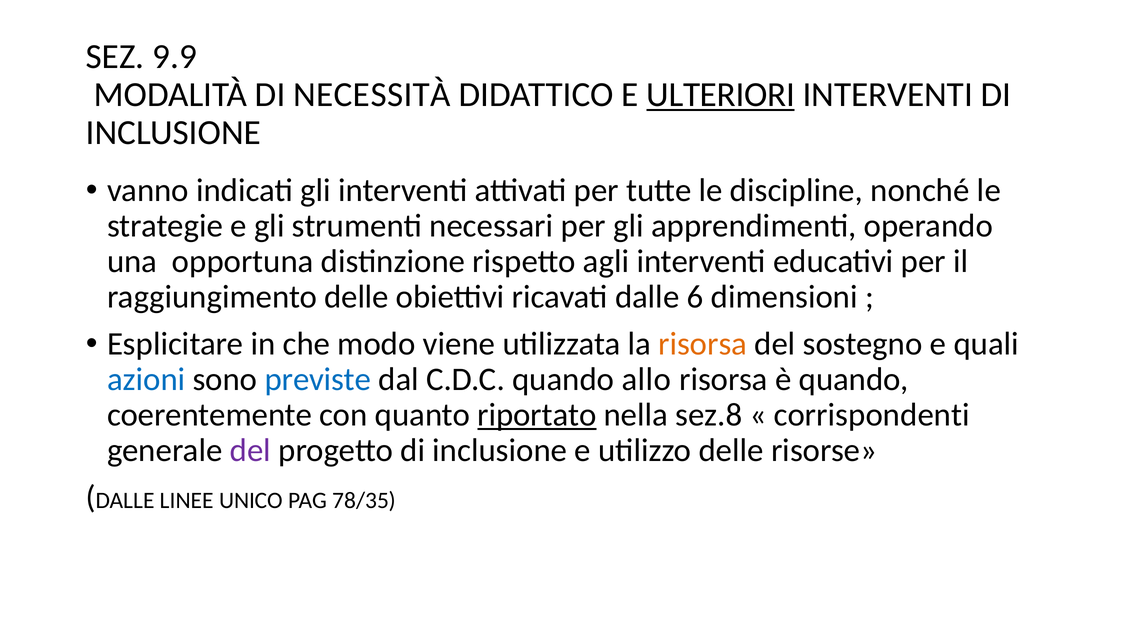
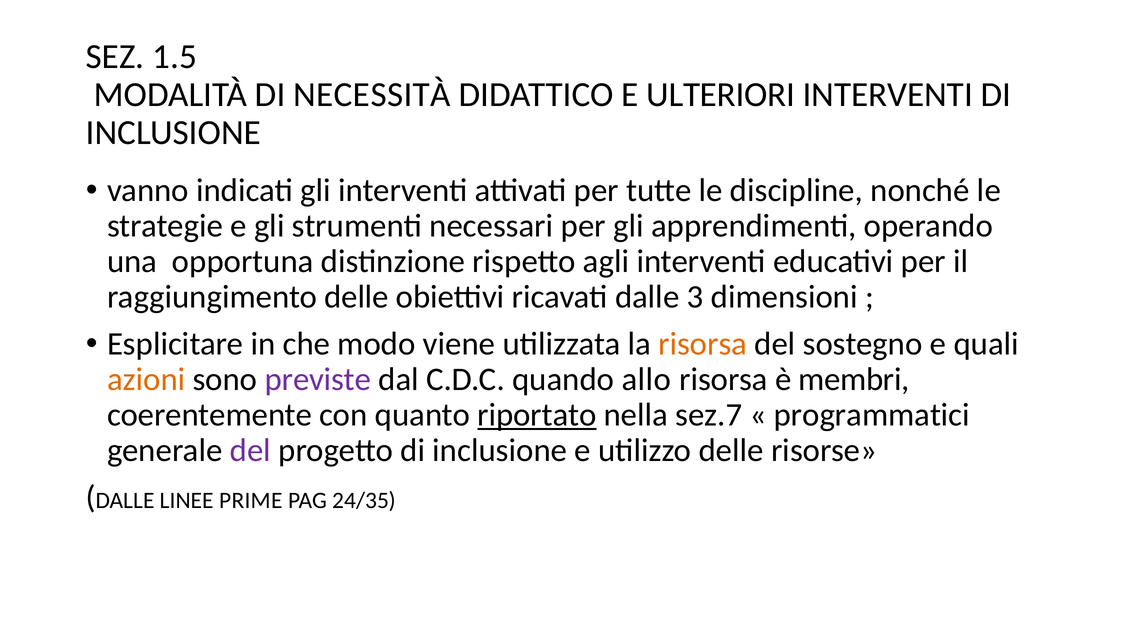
9.9: 9.9 -> 1.5 (175, 57)
ULTERIORI underline: present -> none (721, 95)
6: 6 -> 3 (695, 297)
azioni colour: blue -> orange (146, 379)
previste colour: blue -> purple (318, 379)
è quando: quando -> membri (854, 379)
sez.8: sez.8 -> sez.7 (709, 415)
corrispondenti: corrispondenti -> programmatici (872, 415)
UNICO: UNICO -> PRIME (251, 501)
78/35: 78/35 -> 24/35 (364, 501)
